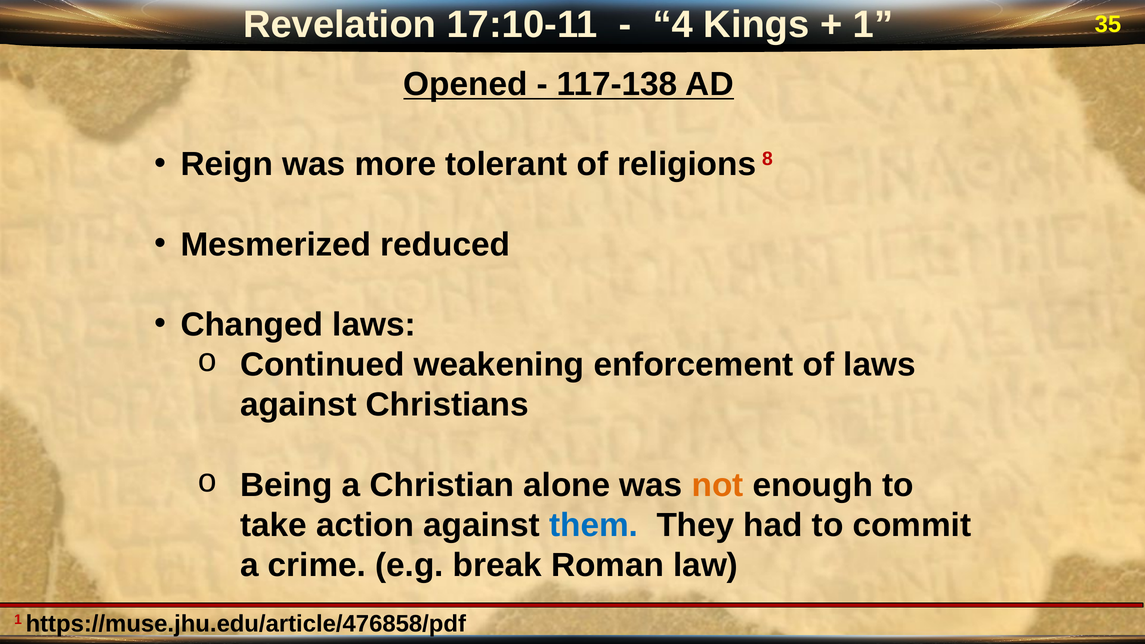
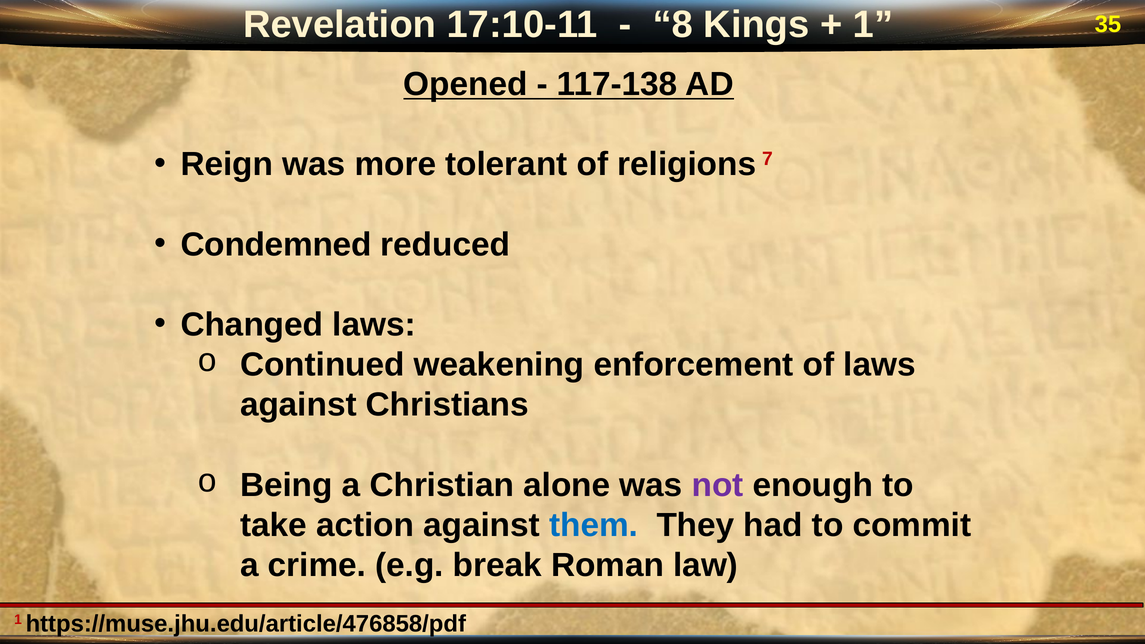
4: 4 -> 8 (673, 25)
8: 8 -> 7 (767, 159)
Mesmerized: Mesmerized -> Condemned (276, 245)
not colour: orange -> purple (718, 485)
